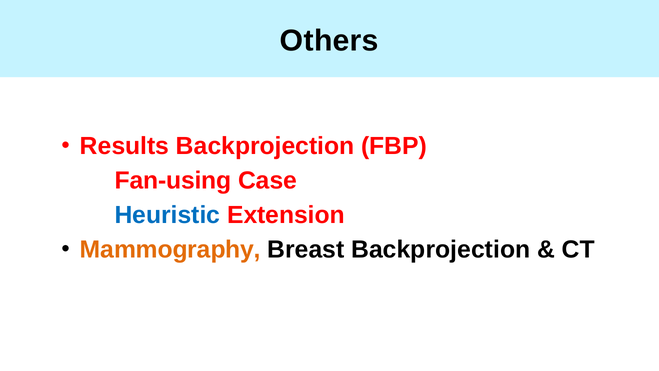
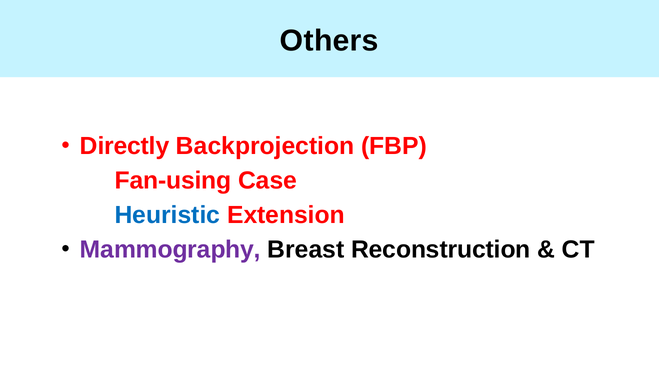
Results: Results -> Directly (125, 146)
Mammography colour: orange -> purple (170, 250)
Breast Backprojection: Backprojection -> Reconstruction (441, 250)
